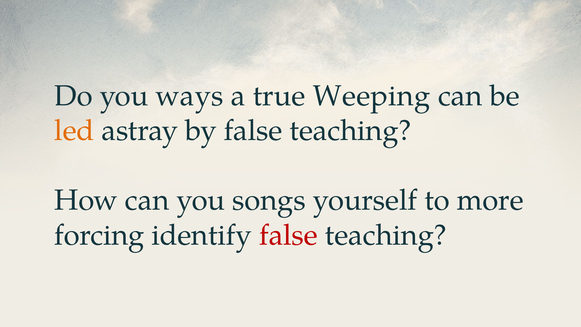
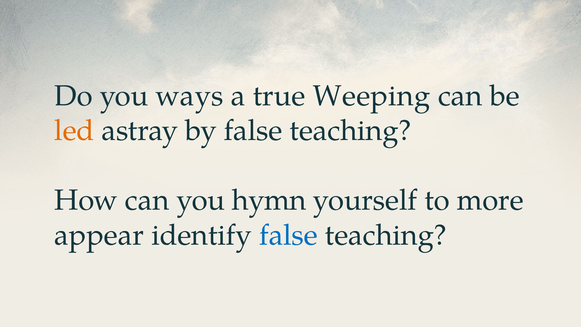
songs: songs -> hymn (269, 200)
forcing: forcing -> appear (99, 235)
false colour: red -> blue (288, 235)
